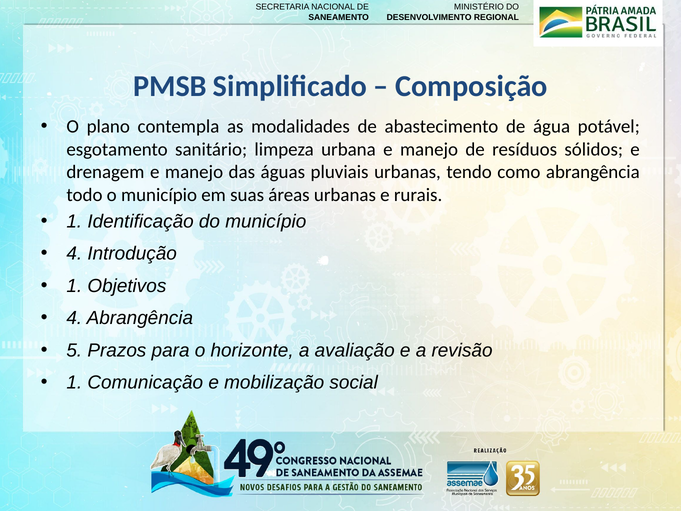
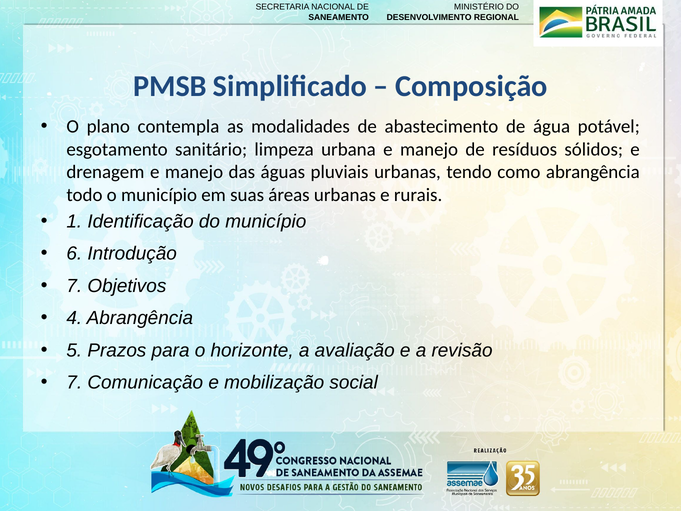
4: 4 -> 6 (74, 254)
1: 1 -> 7 (74, 286)
1: 1 -> 7 (74, 382)
